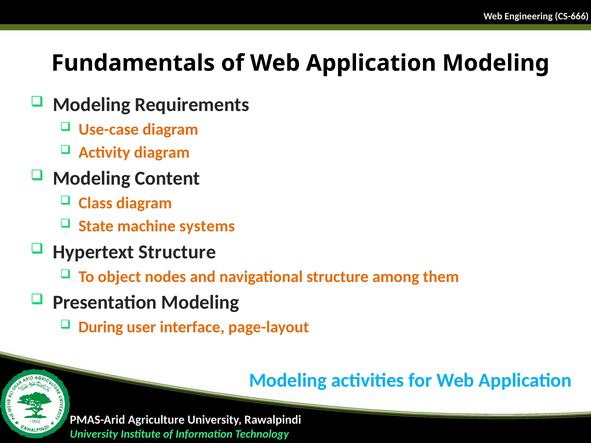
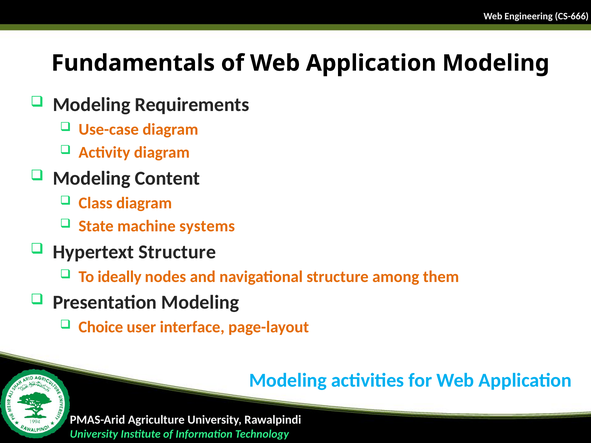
object: object -> ideally (120, 277)
During: During -> Choice (101, 327)
